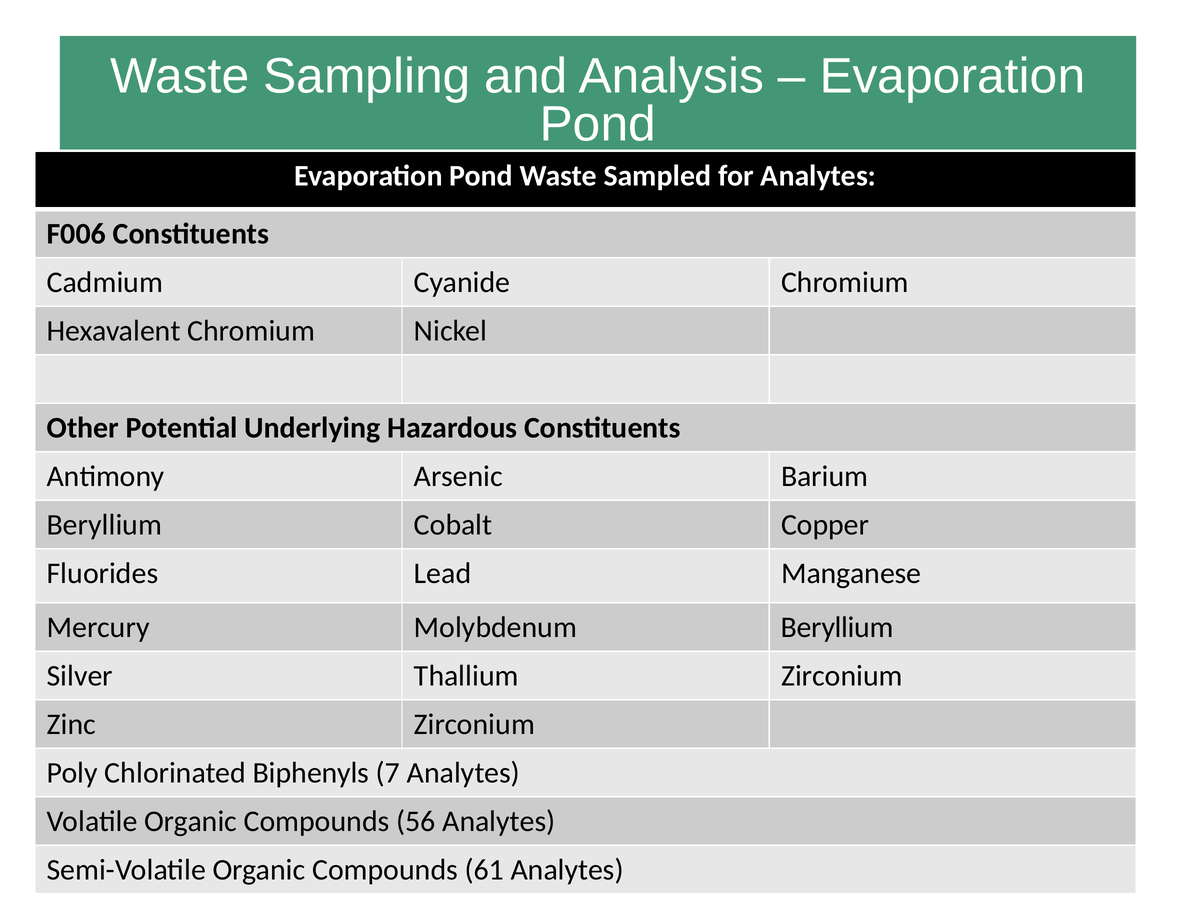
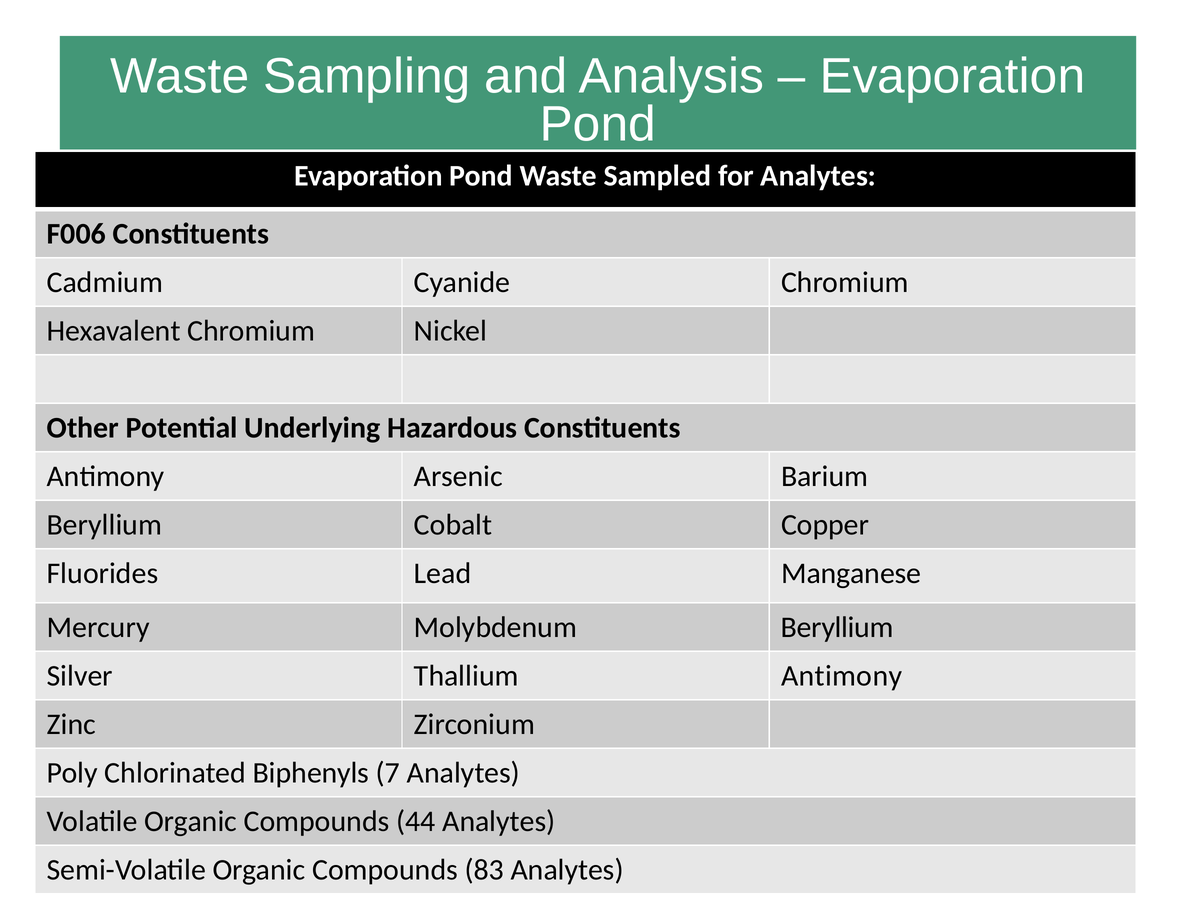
Thallium Zirconium: Zirconium -> Antimony (842, 676)
56: 56 -> 44 (416, 821)
61: 61 -> 83 (484, 870)
